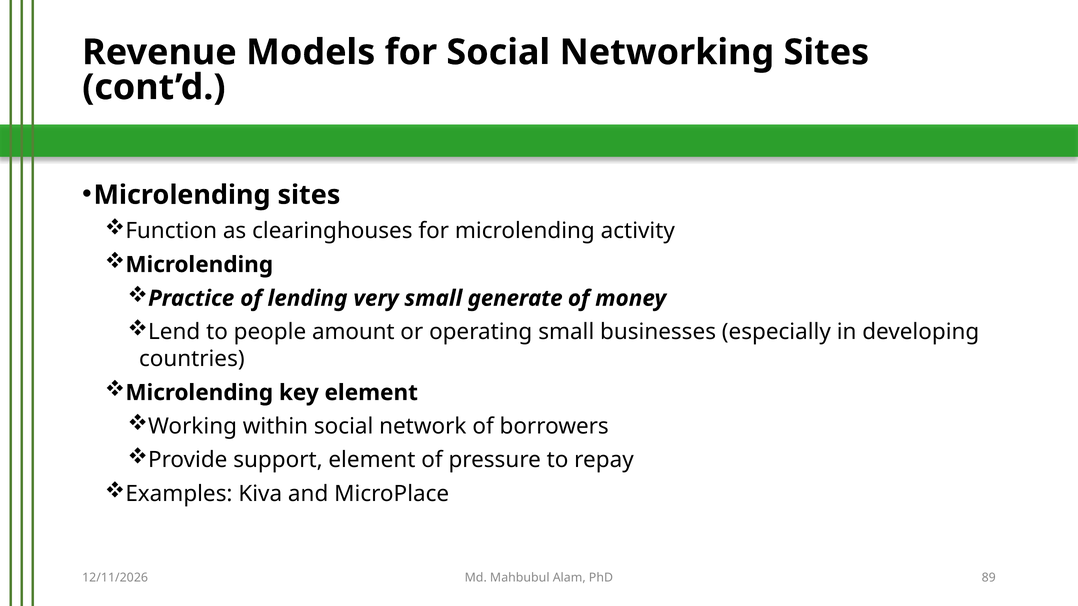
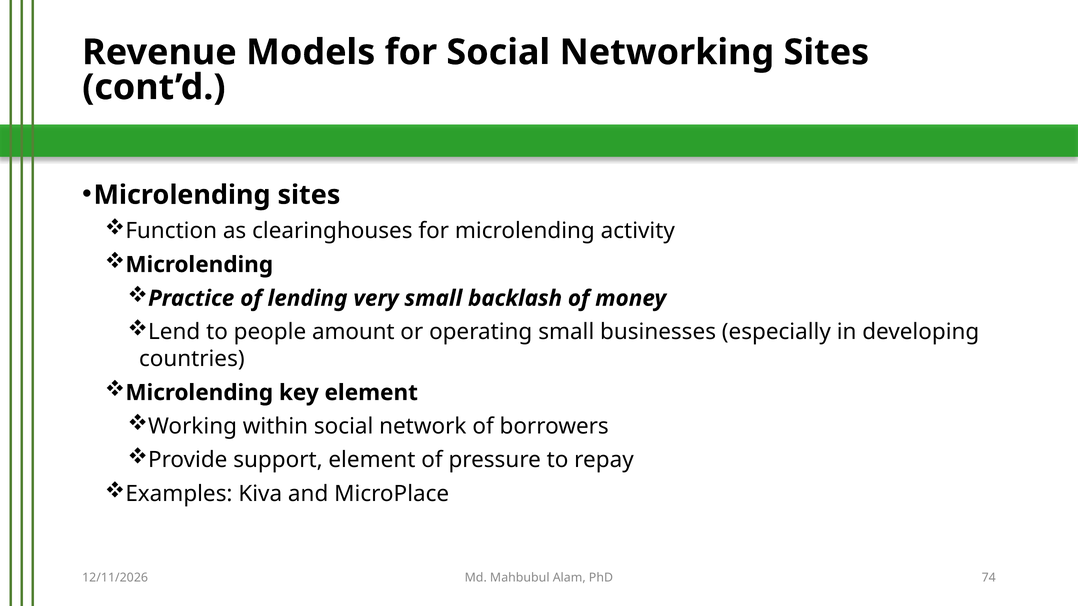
generate: generate -> backlash (515, 299)
89: 89 -> 74 (989, 578)
